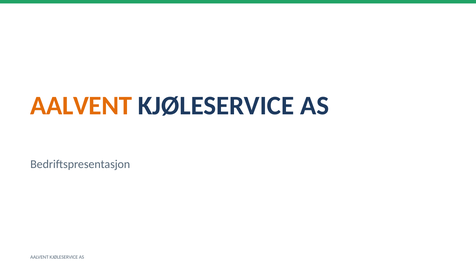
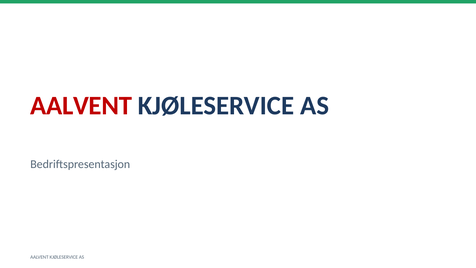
AALVENT colour: orange -> red (81, 106)
